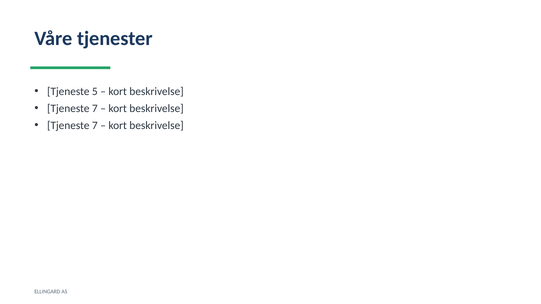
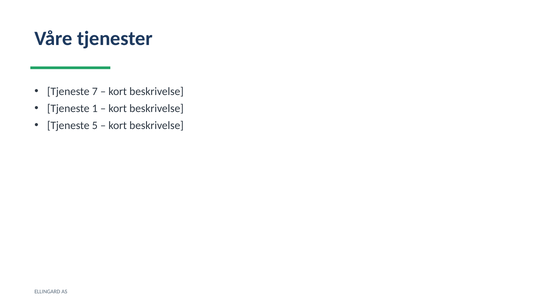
5: 5 -> 7 (95, 92)
7: 7 -> 1 (95, 109)
7: 7 -> 5 (95, 125)
